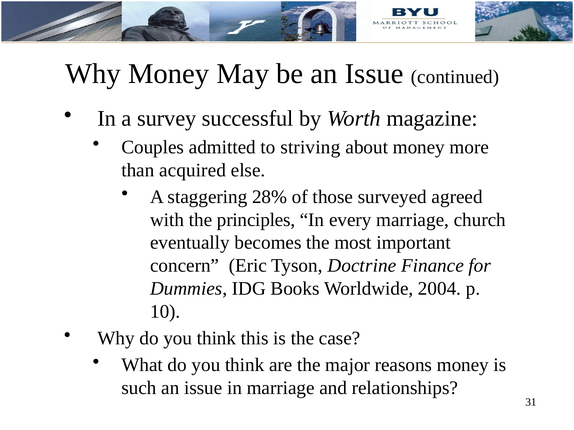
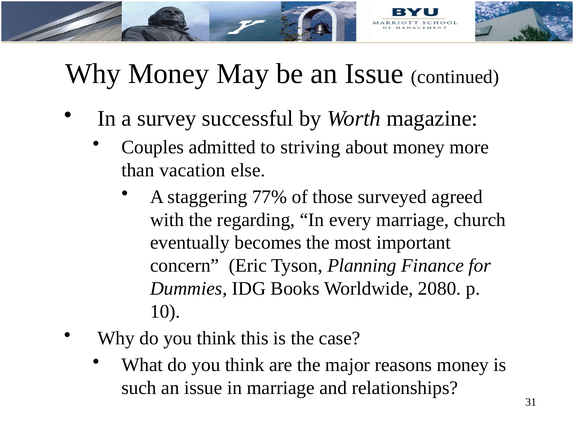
acquired: acquired -> vacation (193, 170)
28%: 28% -> 77% (270, 197)
principles: principles -> regarding (256, 220)
Doctrine: Doctrine -> Planning (362, 266)
2004: 2004 -> 2080 (440, 289)
